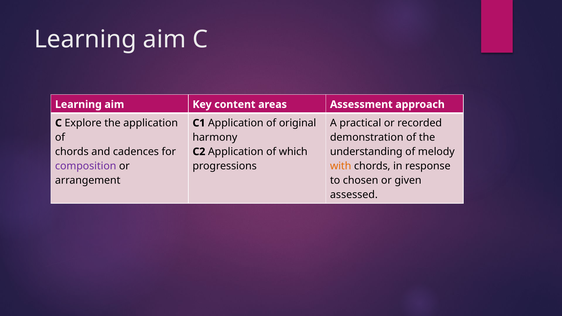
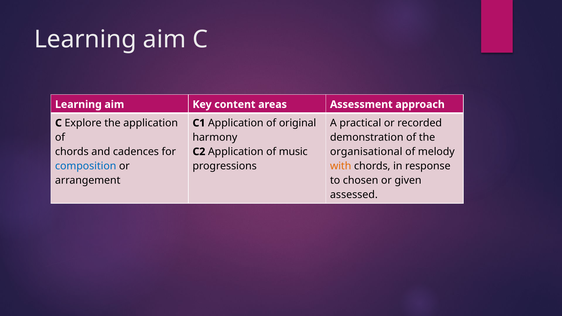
understanding: understanding -> organisational (366, 152)
which: which -> music (293, 152)
composition colour: purple -> blue (86, 166)
